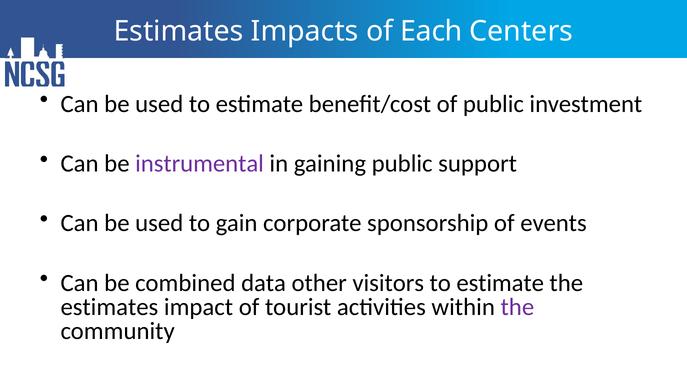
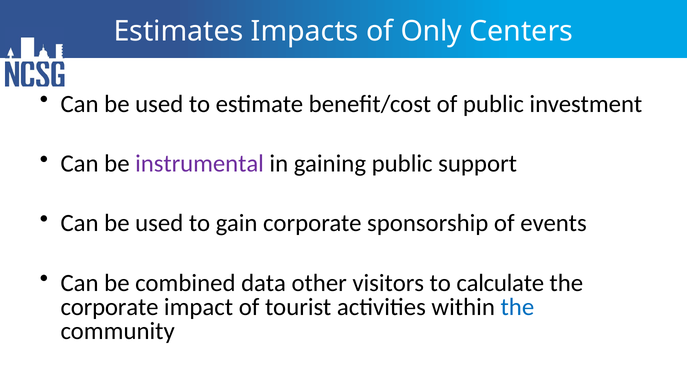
Each: Each -> Only (431, 31)
estimate: estimate -> calculate (500, 283)
estimates: estimates -> corporate (109, 307)
the colour: purple -> blue (517, 307)
